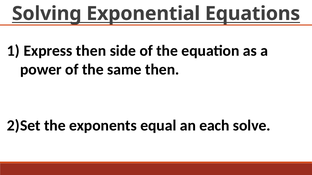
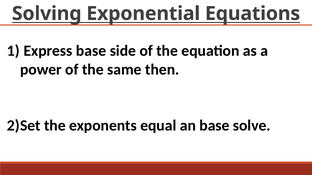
Express then: then -> base (91, 51)
an each: each -> base (214, 126)
